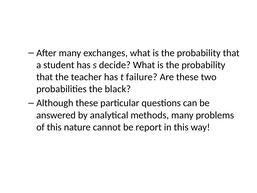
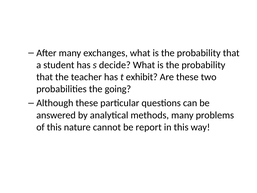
failure: failure -> exhibit (142, 77)
black: black -> going (118, 89)
